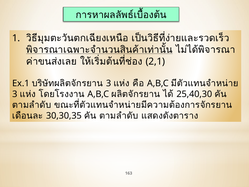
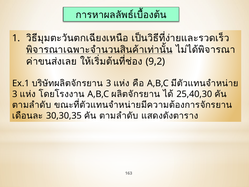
2,1: 2,1 -> 9,2 (155, 61)
